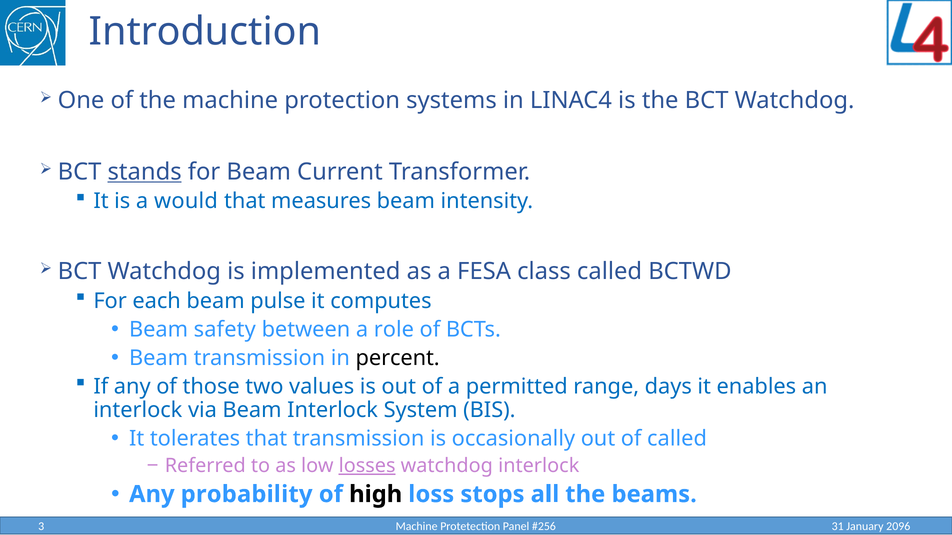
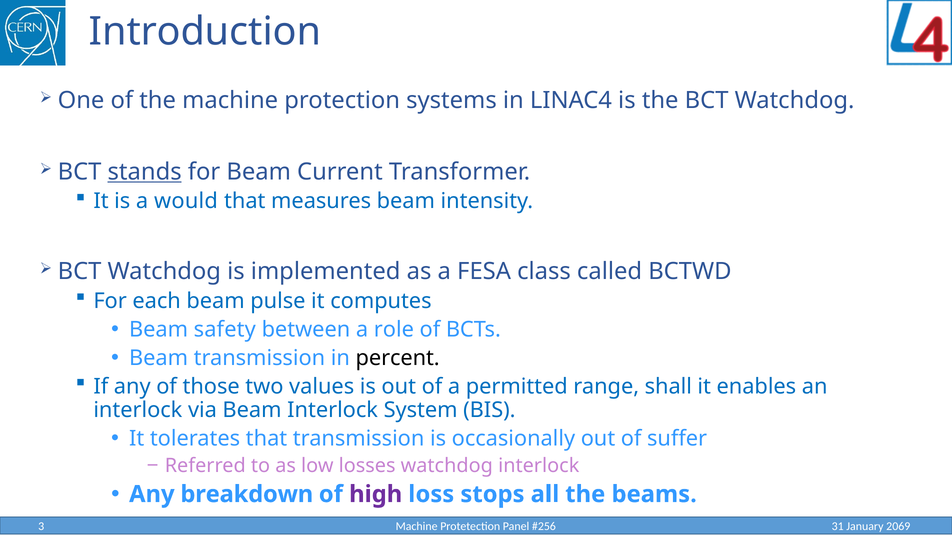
days: days -> shall (668, 387)
of called: called -> suffer (677, 439)
losses underline: present -> none (367, 466)
probability: probability -> breakdown (247, 495)
high colour: black -> purple (376, 495)
2096: 2096 -> 2069 (898, 527)
